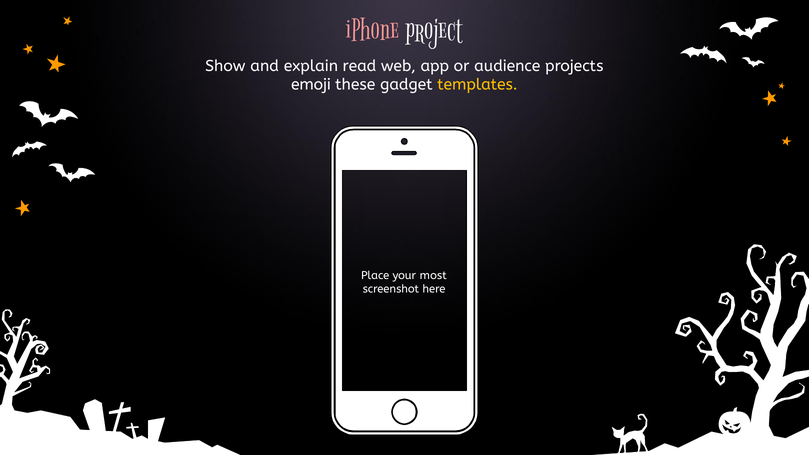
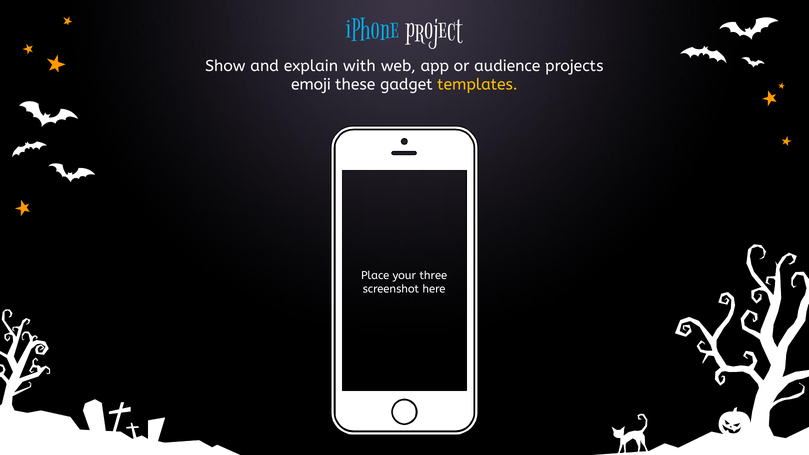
iPhone colour: pink -> light blue (372, 31)
read: read -> with (359, 66)
most: most -> three (433, 275)
